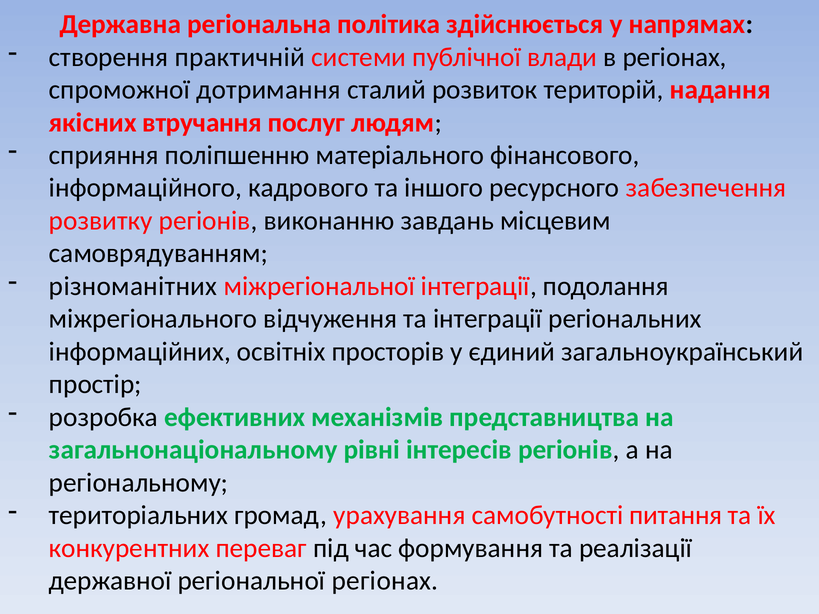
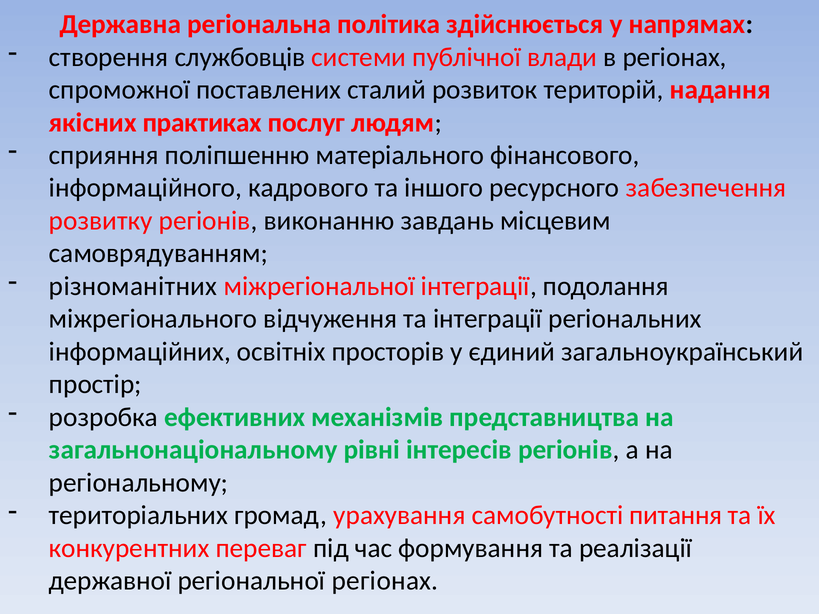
практичній: практичній -> службовців (240, 57)
дотримання: дотримання -> поставлених (269, 90)
втручання: втручання -> практиках (202, 123)
